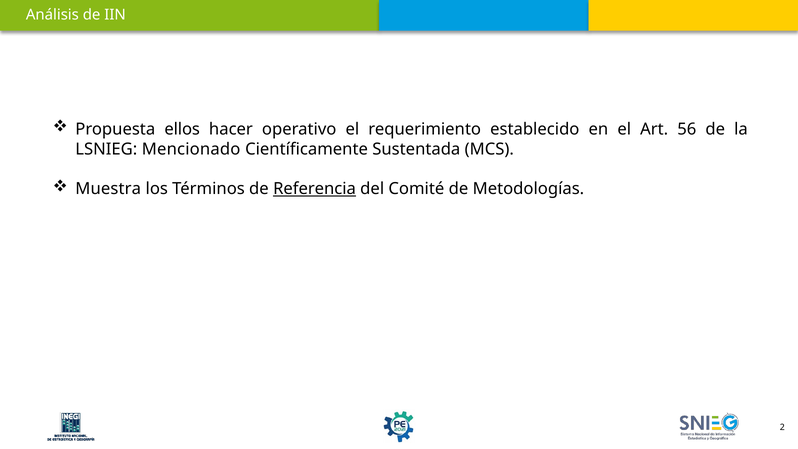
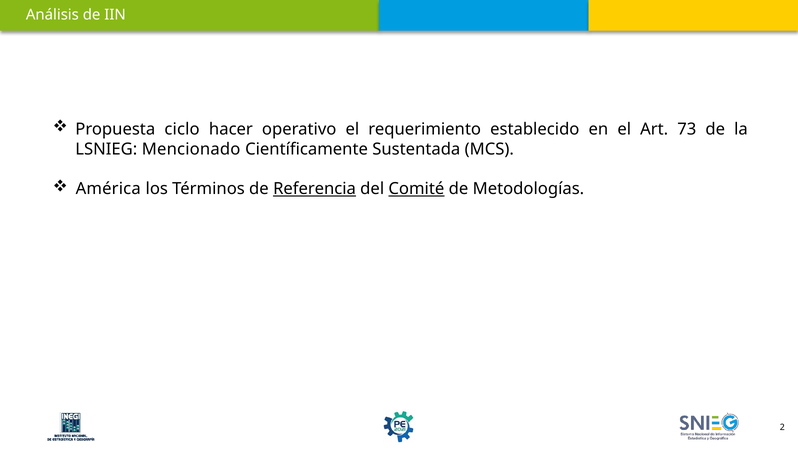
ellos: ellos -> ciclo (182, 129)
56: 56 -> 73 (687, 129)
Muestra: Muestra -> América (108, 189)
Comité underline: none -> present (416, 189)
